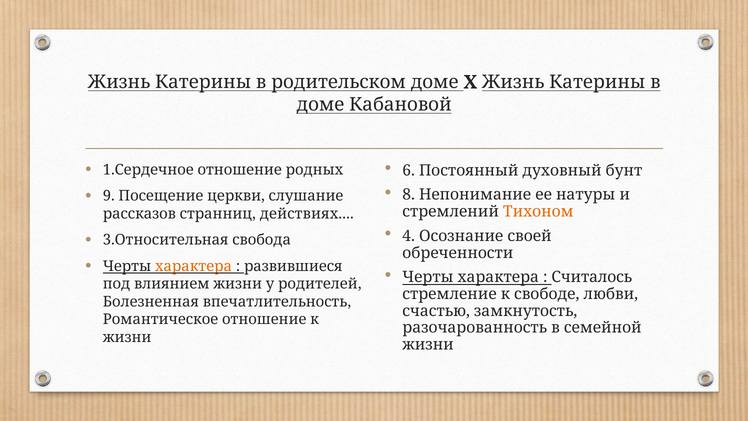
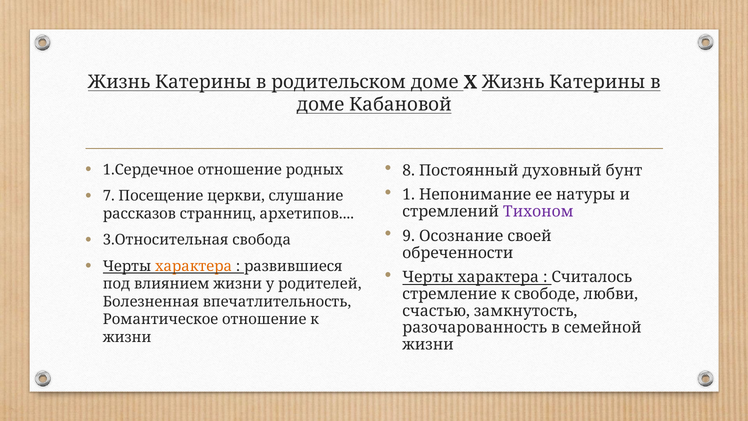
6: 6 -> 8 (409, 170)
8: 8 -> 1 (409, 195)
9: 9 -> 7 (109, 196)
Тихоном colour: orange -> purple (538, 212)
действиях: действиях -> архетипов (307, 214)
4: 4 -> 9 (409, 236)
